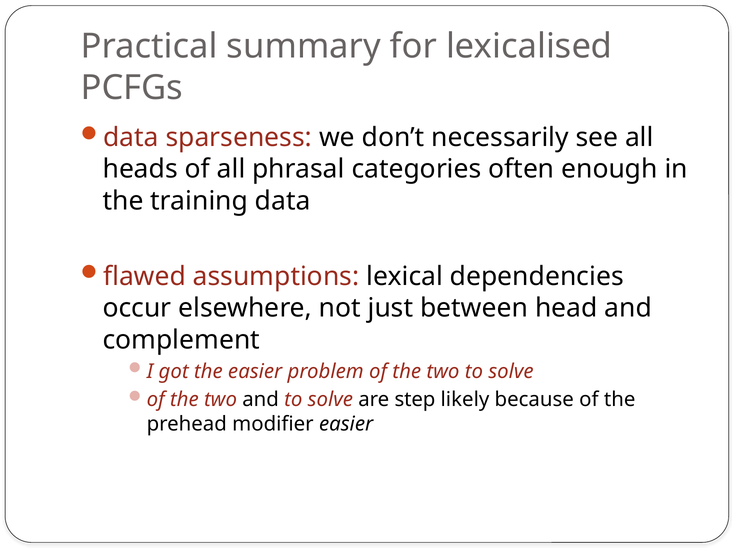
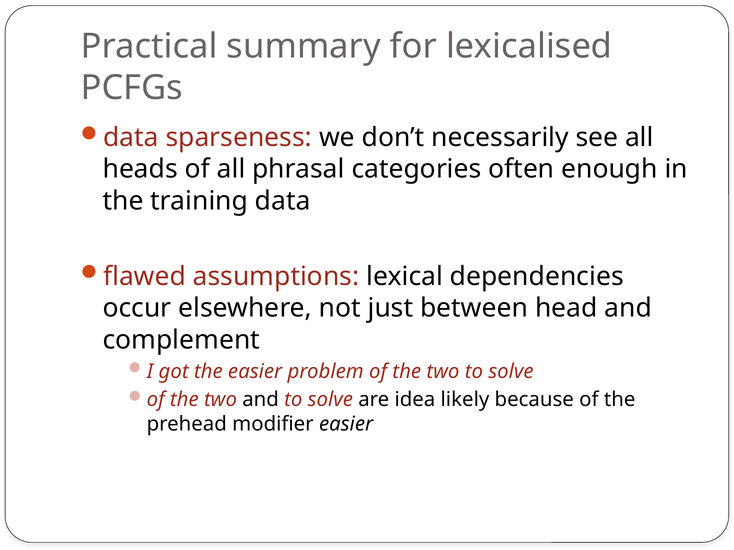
step: step -> idea (415, 400)
